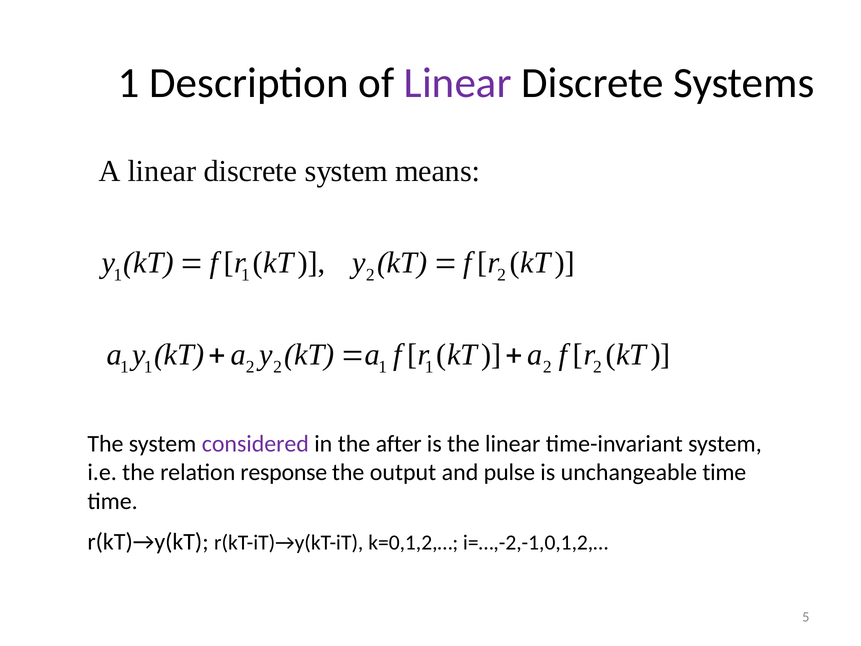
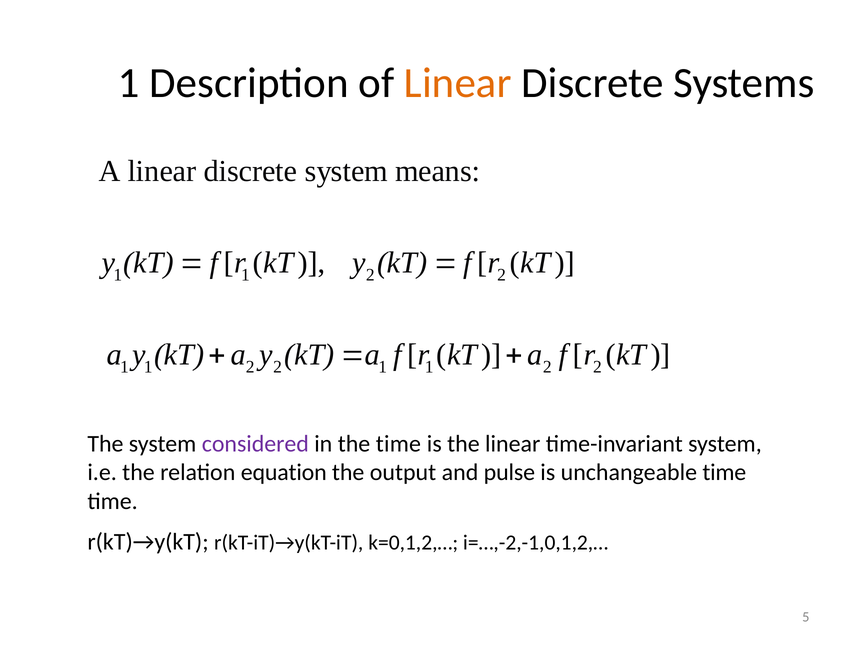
Linear colour: purple -> orange (458, 83)
the after: after -> time (398, 444)
response: response -> equation (284, 472)
